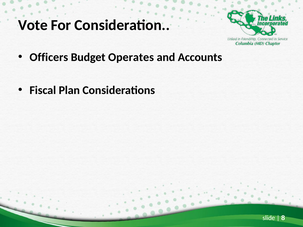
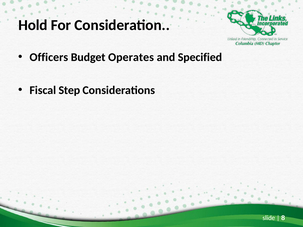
Vote: Vote -> Hold (33, 25)
Accounts: Accounts -> Specified (200, 57)
Plan: Plan -> Step (69, 90)
